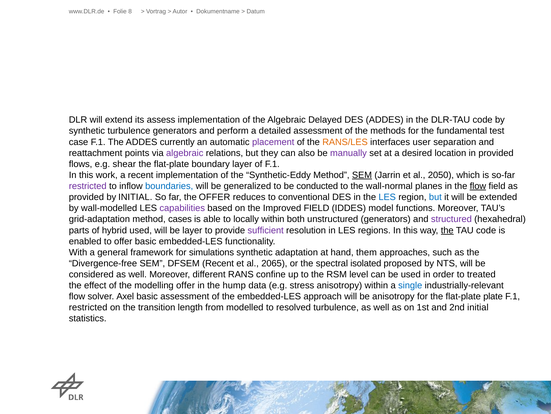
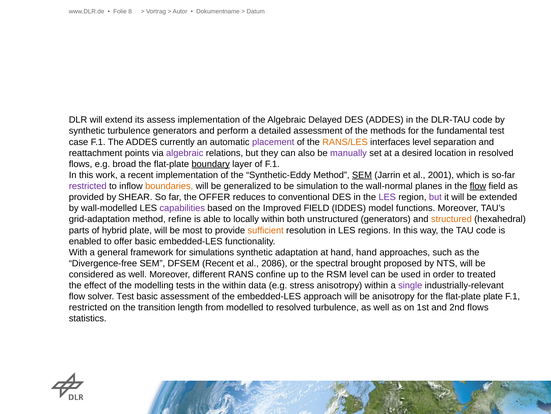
interfaces user: user -> level (422, 142)
in provided: provided -> resolved (496, 153)
shear: shear -> broad (124, 164)
boundary underline: none -> present (211, 164)
2050: 2050 -> 2001 (441, 175)
boundaries colour: blue -> orange (169, 186)
conducted: conducted -> simulation (317, 186)
by INITIAL: INITIAL -> SHEAR (135, 197)
LES colour: blue -> purple (387, 197)
but colour: blue -> purple (435, 197)
cases: cases -> refine (180, 219)
structured colour: purple -> orange (451, 219)
hybrid used: used -> plate (141, 230)
be layer: layer -> most (192, 230)
sufficient colour: purple -> orange (266, 230)
the underline: present -> none (447, 230)
hand them: them -> hand (366, 252)
2065: 2065 -> 2086 (274, 263)
isolated: isolated -> brought (366, 263)
modelling offer: offer -> tests (186, 285)
the hump: hump -> within (234, 285)
single colour: blue -> purple (410, 285)
solver Axel: Axel -> Test (125, 296)
2nd initial: initial -> flows (478, 307)
